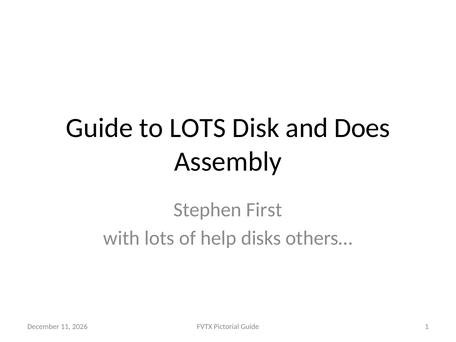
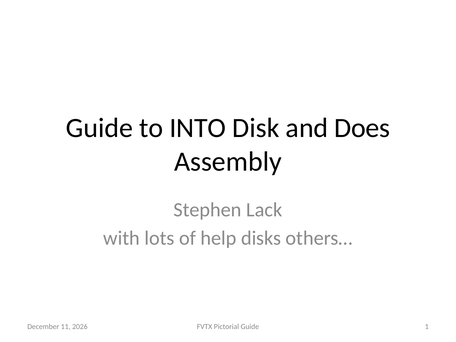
to LOTS: LOTS -> INTO (198, 128)
First: First -> Lack (264, 210)
